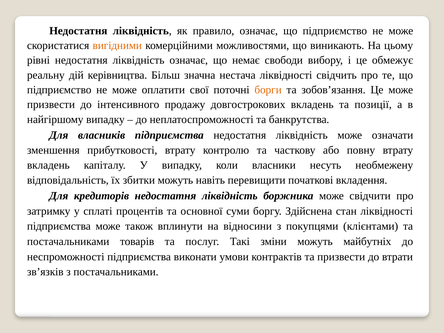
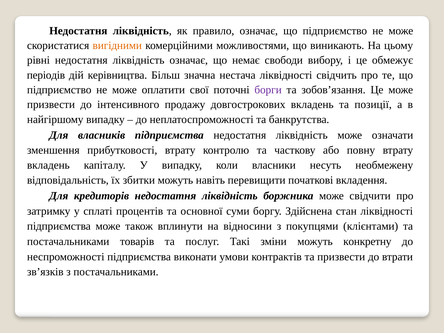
реальну: реальну -> періодів (46, 75)
борги colour: orange -> purple (268, 90)
майбутніх: майбутніх -> конкретну (367, 241)
